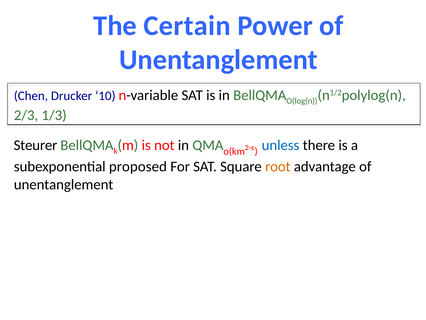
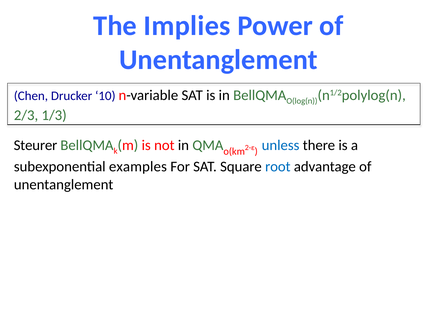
Certain: Certain -> Implies (187, 26)
proposed: proposed -> examples (138, 166)
root colour: orange -> blue (278, 166)
